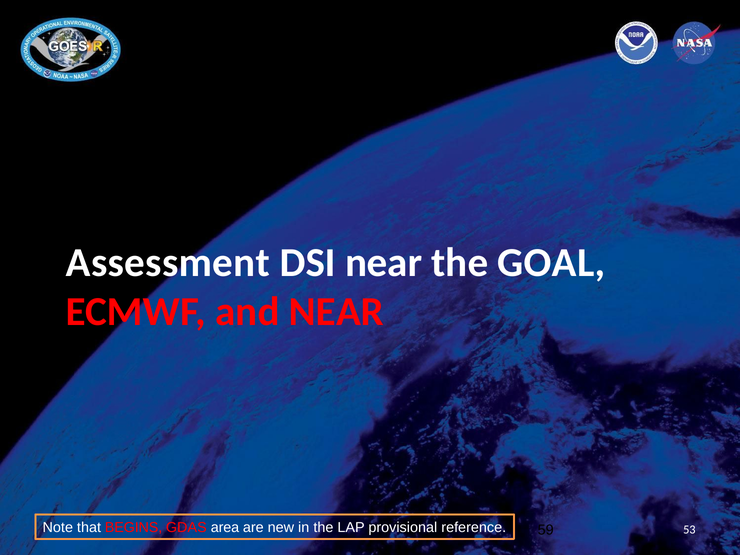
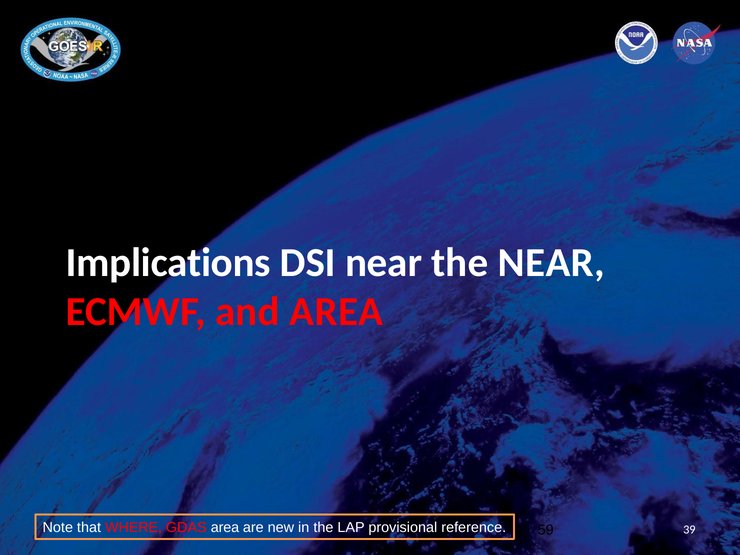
Assessment: Assessment -> Implications (168, 263)
the GOAL: GOAL -> NEAR (551, 263)
and NEAR: NEAR -> AREA (336, 312)
BEGINS: BEGINS -> WHERE (134, 528)
53: 53 -> 39 (689, 530)
